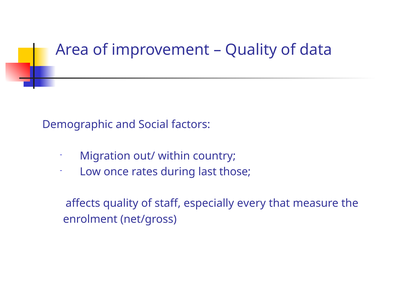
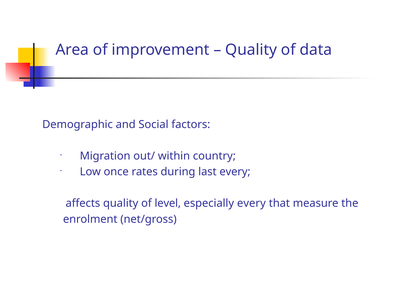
last those: those -> every (235, 172)
staff: staff -> level (168, 204)
